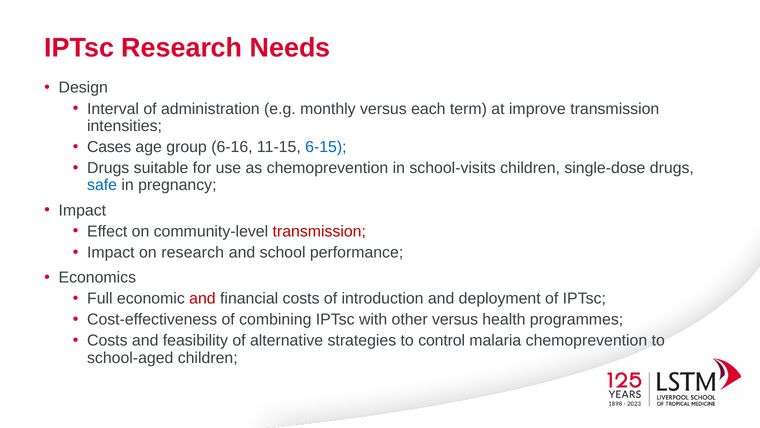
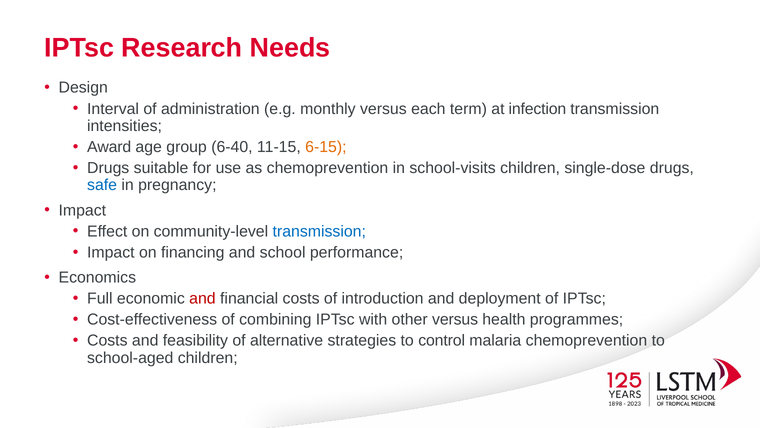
improve: improve -> infection (537, 109)
Cases: Cases -> Award (109, 147)
6-16: 6-16 -> 6-40 (232, 147)
6-15 colour: blue -> orange (326, 147)
transmission colour: red -> blue (319, 231)
on research: research -> financing (193, 252)
